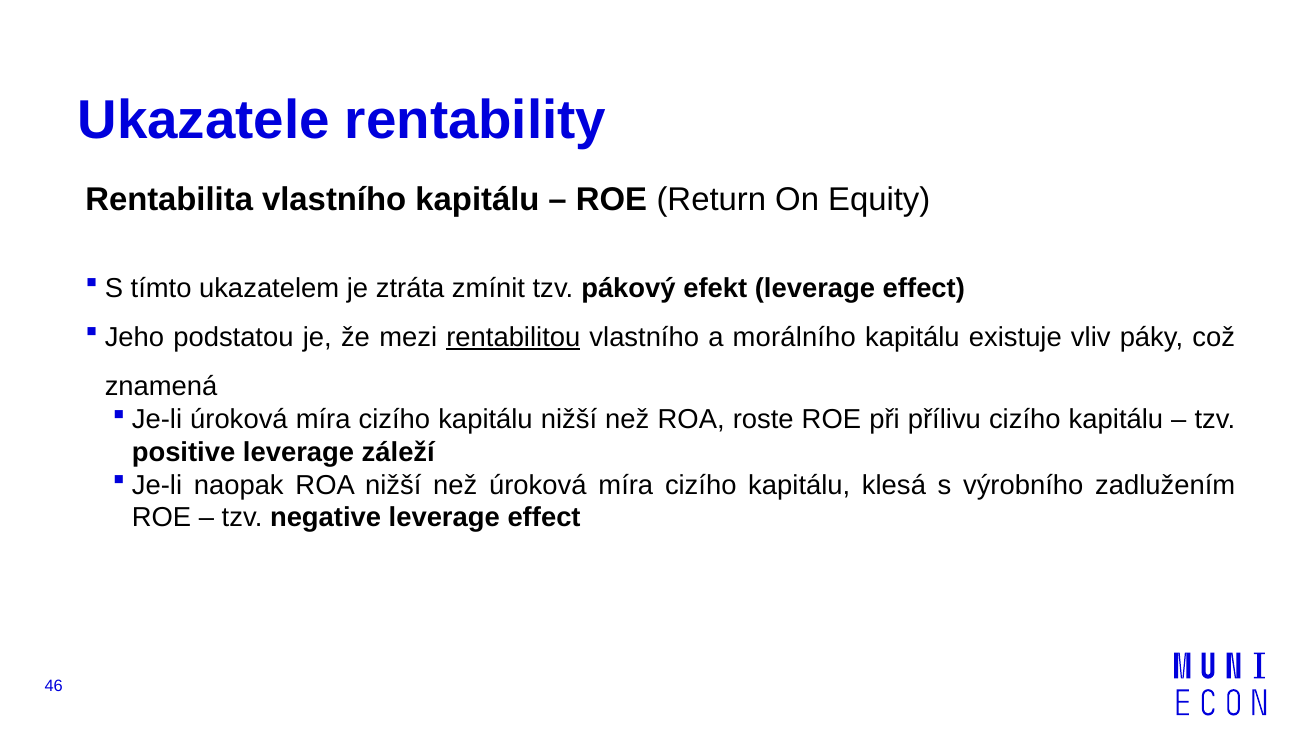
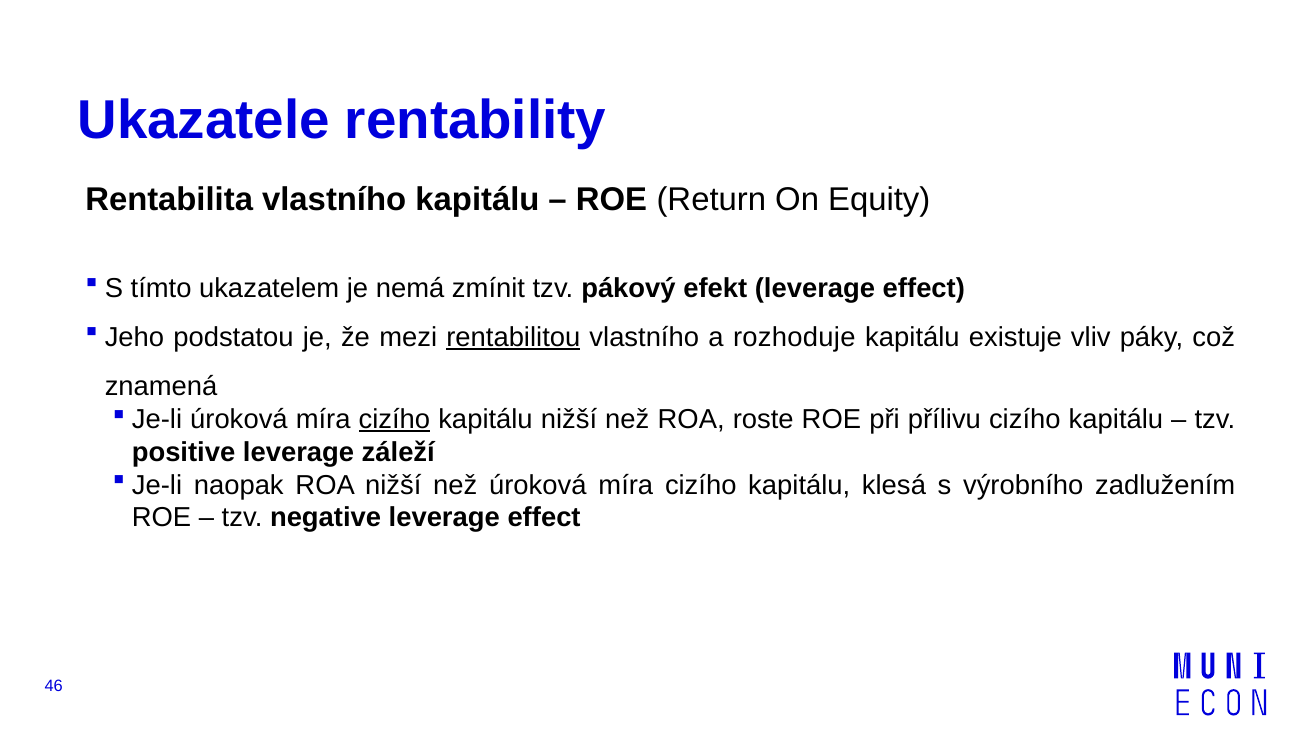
ztráta: ztráta -> nemá (410, 288)
morálního: morálního -> rozhoduje (794, 337)
cizího underline: none -> present (394, 419)
